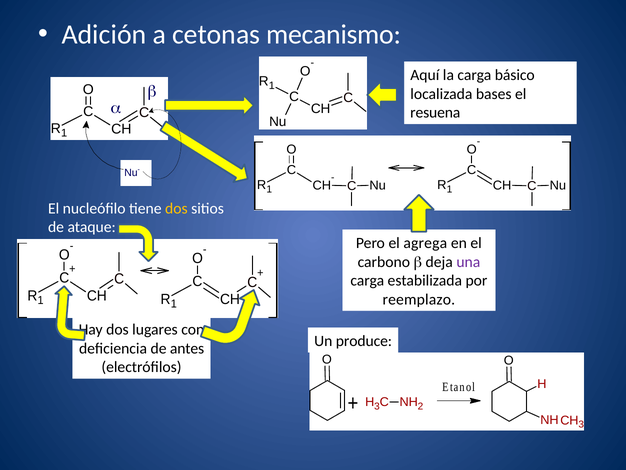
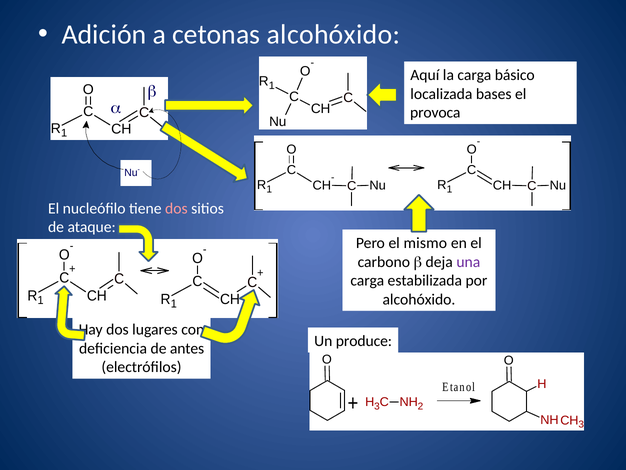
cetonas mecanismo: mecanismo -> alcohóxido (333, 35)
resuena: resuena -> provoca (435, 113)
dos colour: yellow -> pink (176, 208)
agrega: agrega -> mismo (425, 243)
reemplazo: reemplazo -> alcohóxido (419, 299)
